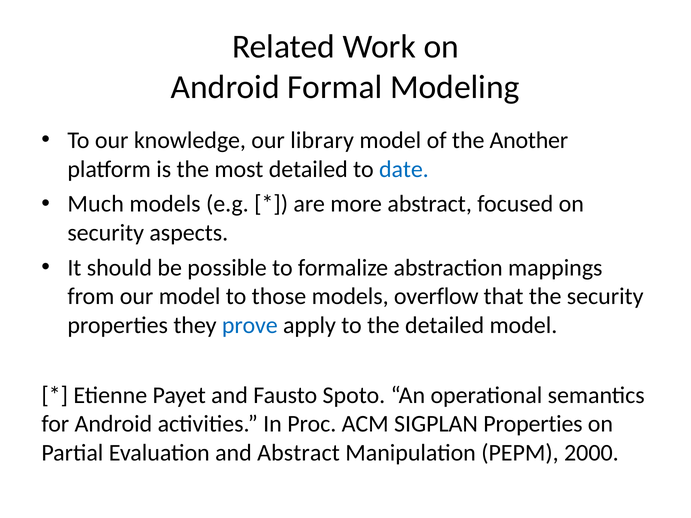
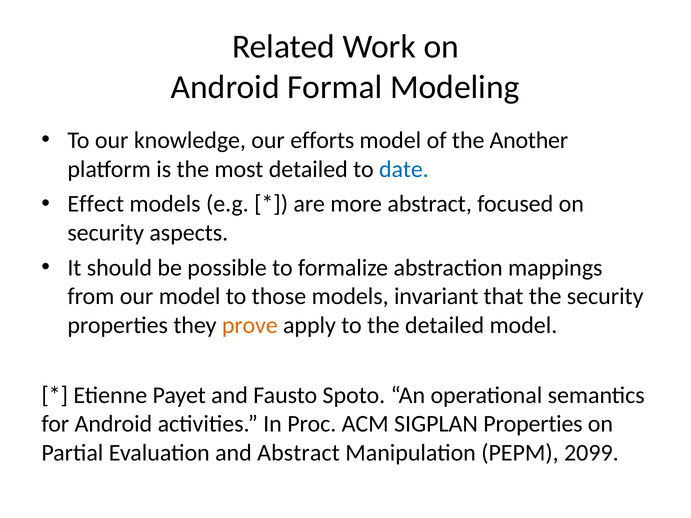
library: library -> efforts (322, 140)
Much: Much -> Effect (96, 204)
overflow: overflow -> invariant (436, 297)
prove colour: blue -> orange (250, 325)
2000: 2000 -> 2099 (591, 453)
